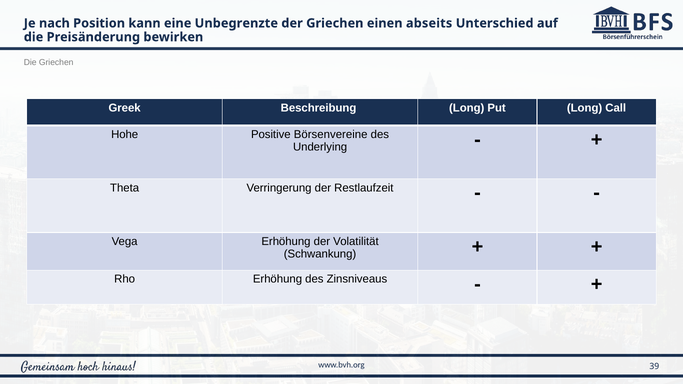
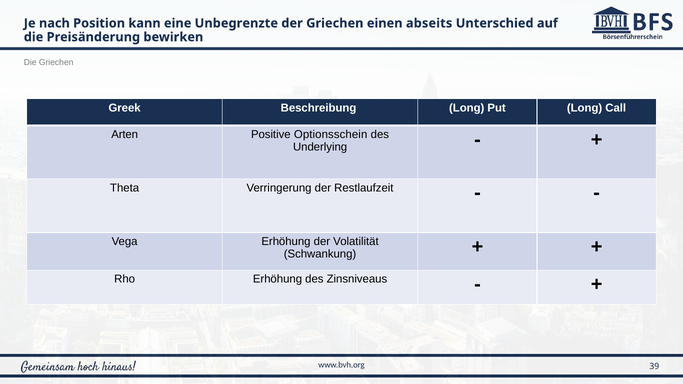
Hohe: Hohe -> Arten (125, 135)
Börsenvereine: Börsenvereine -> Optionsschein (331, 135)
